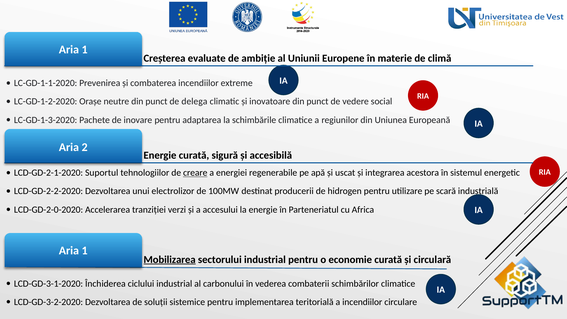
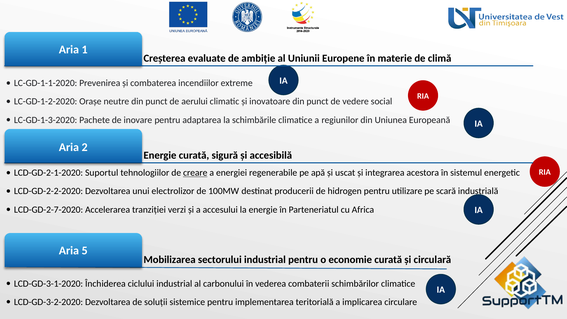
delega: delega -> aerului (195, 102)
LCD-GD-2-0-2020: LCD-GD-2-0-2020 -> LCD-GD-2-7-2020 (49, 210)
1: 1 -> 5 (85, 251)
Mobilizarea underline: present -> none (170, 260)
a incendiilor: incendiilor -> implicarea (362, 302)
